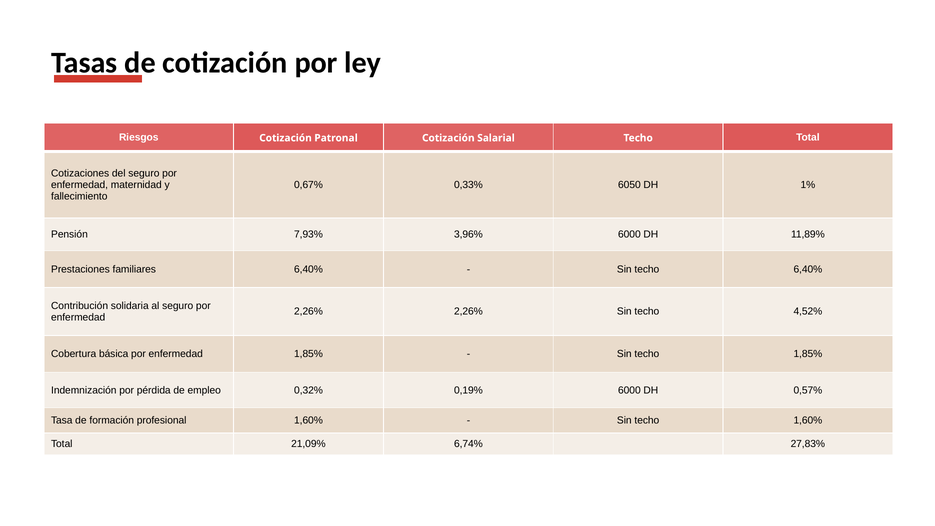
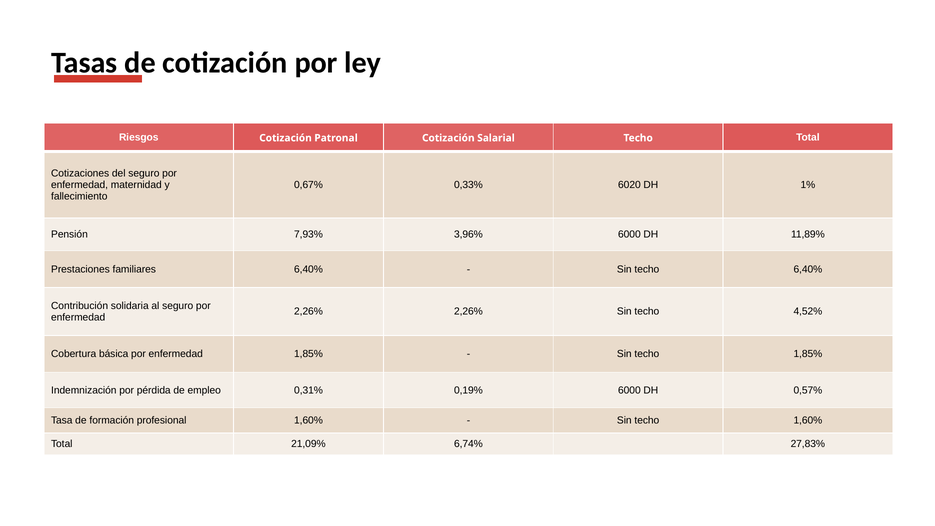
6050: 6050 -> 6020 (629, 185)
0,32%: 0,32% -> 0,31% (309, 390)
